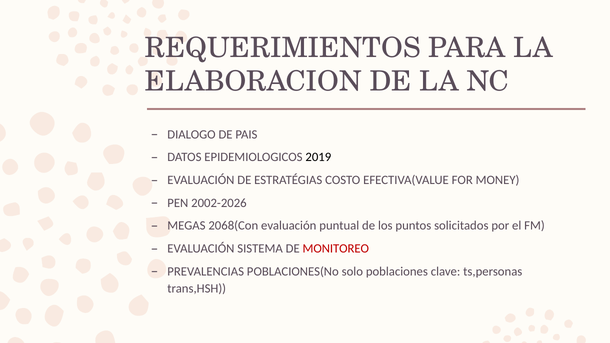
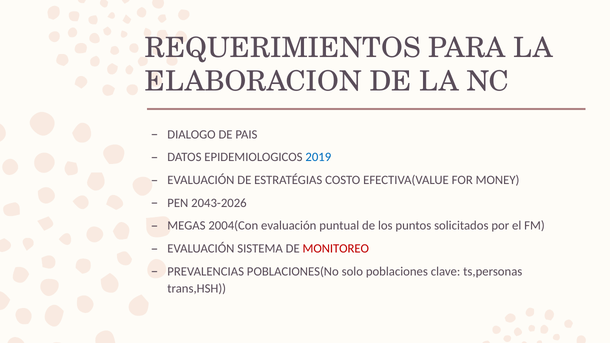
2019 colour: black -> blue (318, 157)
2002-2026: 2002-2026 -> 2043-2026 (219, 203)
2068(Con: 2068(Con -> 2004(Con (233, 226)
